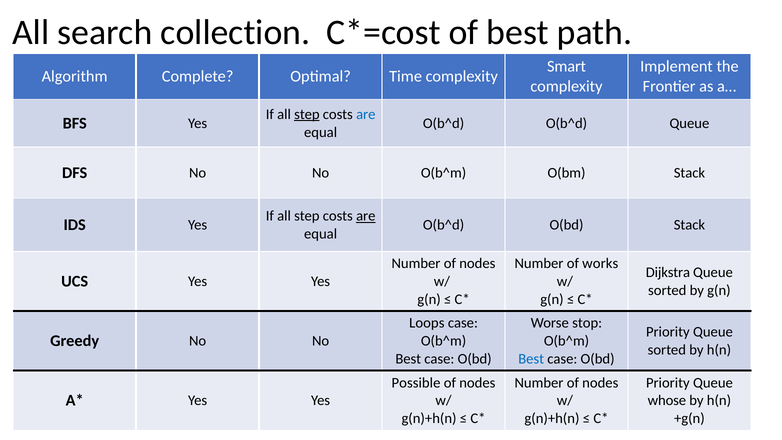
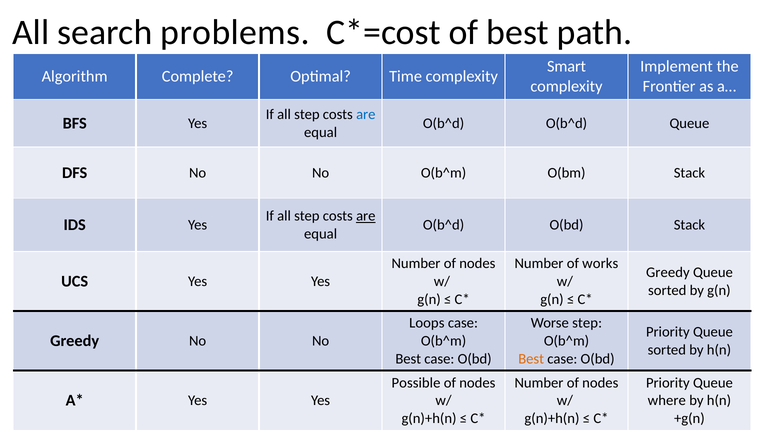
collection: collection -> problems (235, 33)
step underline: present -> none (307, 114)
Dijkstra: Dijkstra -> Greedy (668, 272)
Worse stop: stop -> step (587, 323)
Best colour: blue -> orange (531, 359)
whose: whose -> where (667, 400)
